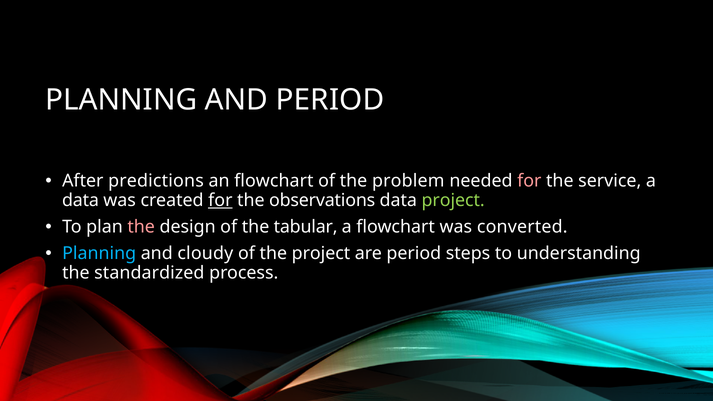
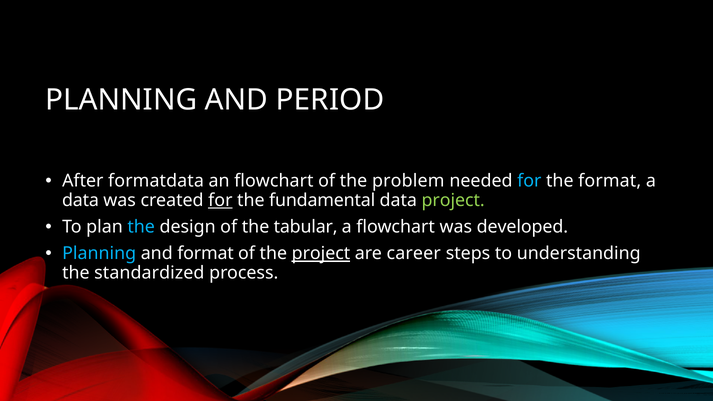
predictions: predictions -> formatdata (156, 181)
for colour: pink -> light blue (529, 181)
the service: service -> format (610, 181)
observations: observations -> fundamental (322, 200)
the colour: pink -> light blue (141, 227)
converted: converted -> developed (522, 227)
and cloudy: cloudy -> format (206, 254)
project underline: none -> present (321, 254)
are period: period -> career (414, 254)
